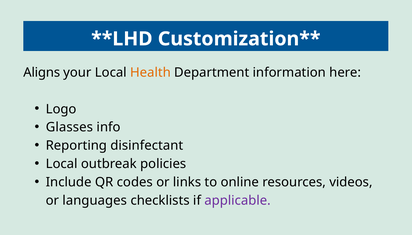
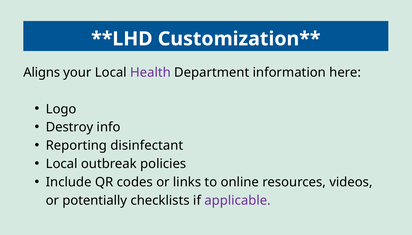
Health colour: orange -> purple (150, 73)
Glasses: Glasses -> Destroy (69, 128)
languages: languages -> potentially (95, 201)
